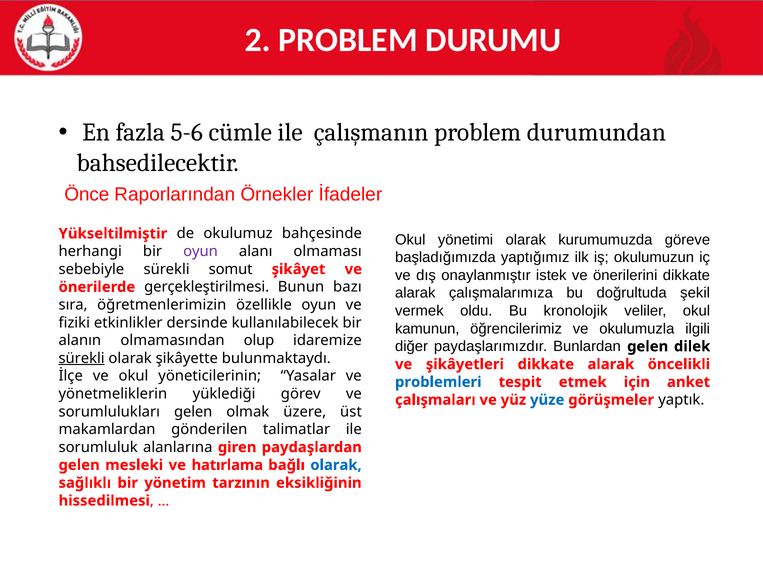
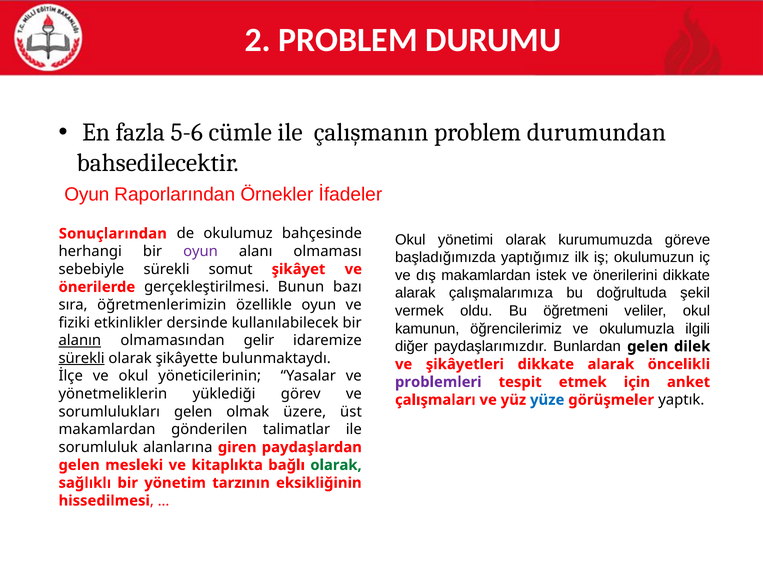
Önce: Önce -> Oyun (87, 194)
Yükseltilmiştir: Yükseltilmiştir -> Sonuçlarından (113, 234)
dış onaylanmıştır: onaylanmıştır -> makamlardan (486, 275)
kronolojik: kronolojik -> öğretmeni (576, 311)
alanın underline: none -> present (80, 341)
olup: olup -> gelir (259, 341)
problemleri colour: blue -> purple (438, 382)
hatırlama: hatırlama -> kitaplıkta (227, 465)
olarak colour: blue -> green (336, 465)
